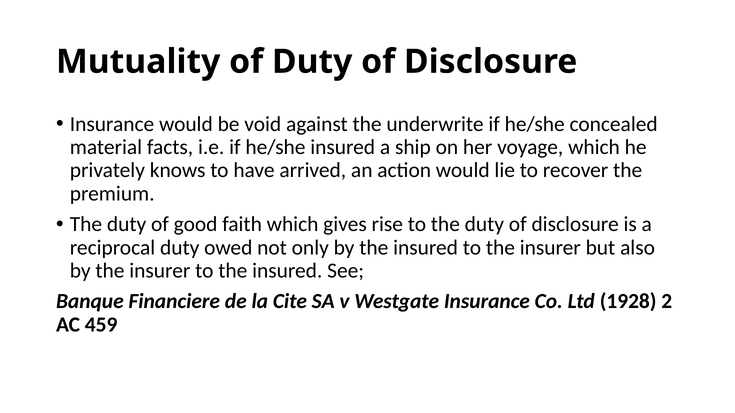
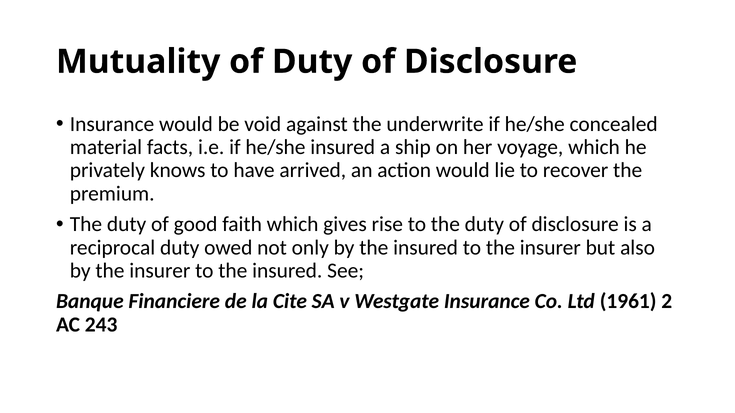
1928: 1928 -> 1961 (628, 302)
459: 459 -> 243 (101, 325)
